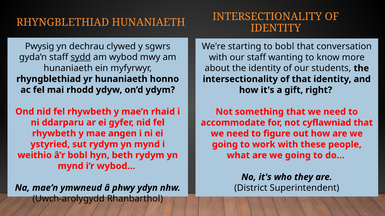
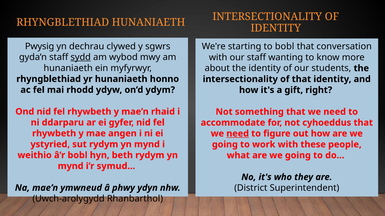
cyflawniad: cyflawniad -> cyhoeddus (327, 123)
need underline: none -> present (238, 134)
wybod…: wybod… -> symud… (116, 166)
